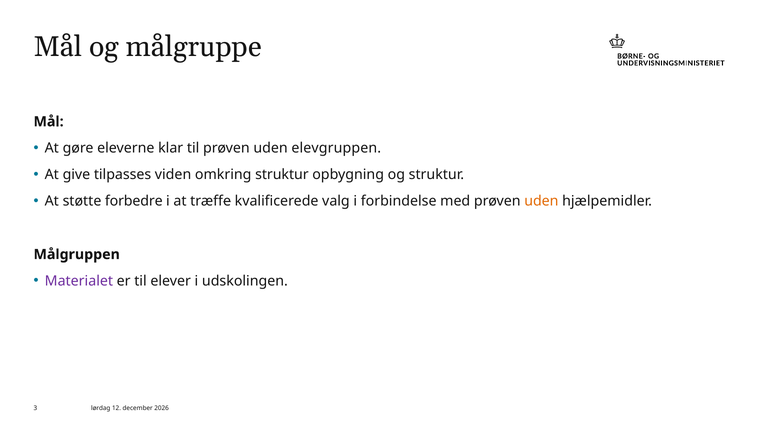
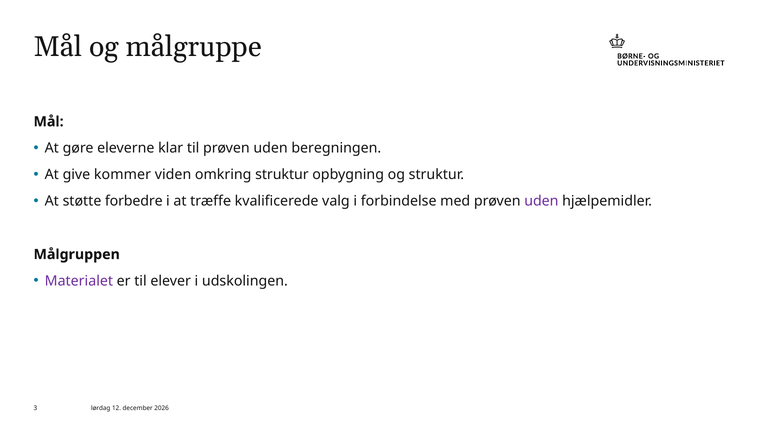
elevgruppen: elevgruppen -> beregningen (336, 148)
tilpasses: tilpasses -> kommer (122, 174)
uden colour: orange -> purple (541, 201)
